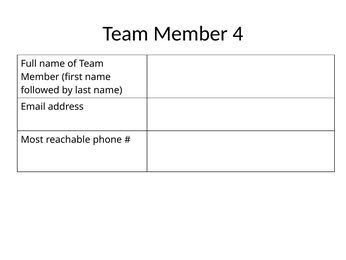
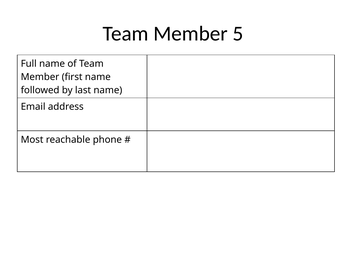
4: 4 -> 5 (238, 33)
